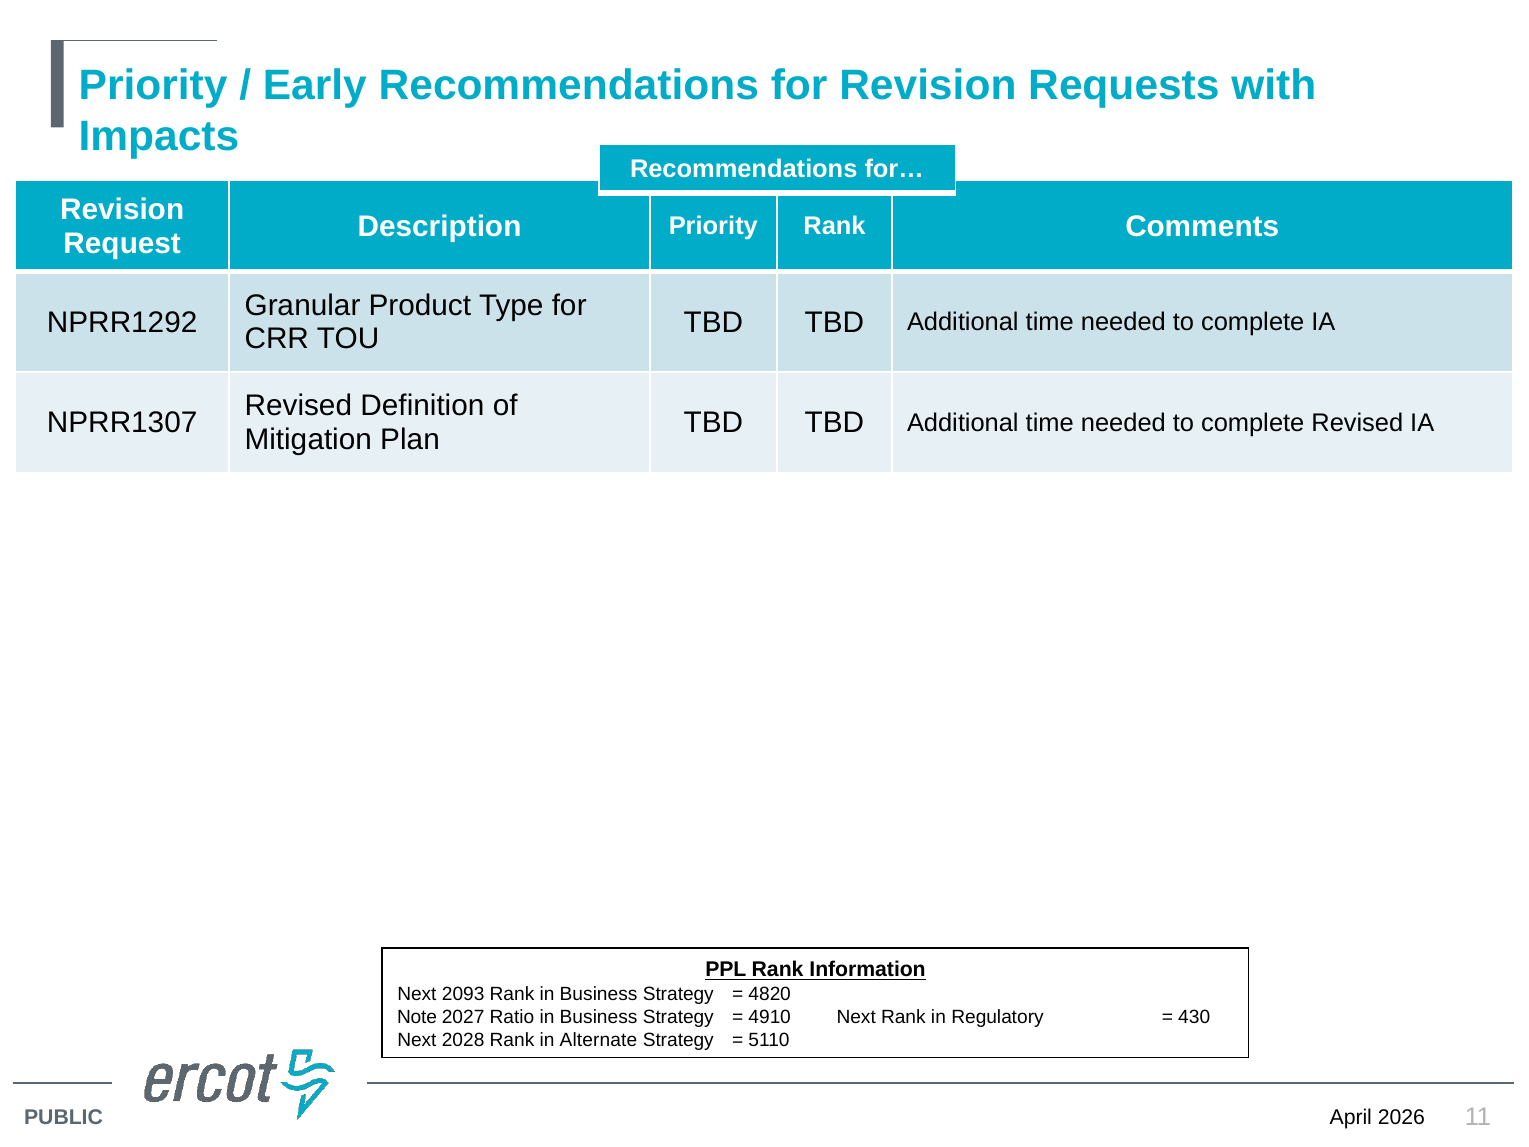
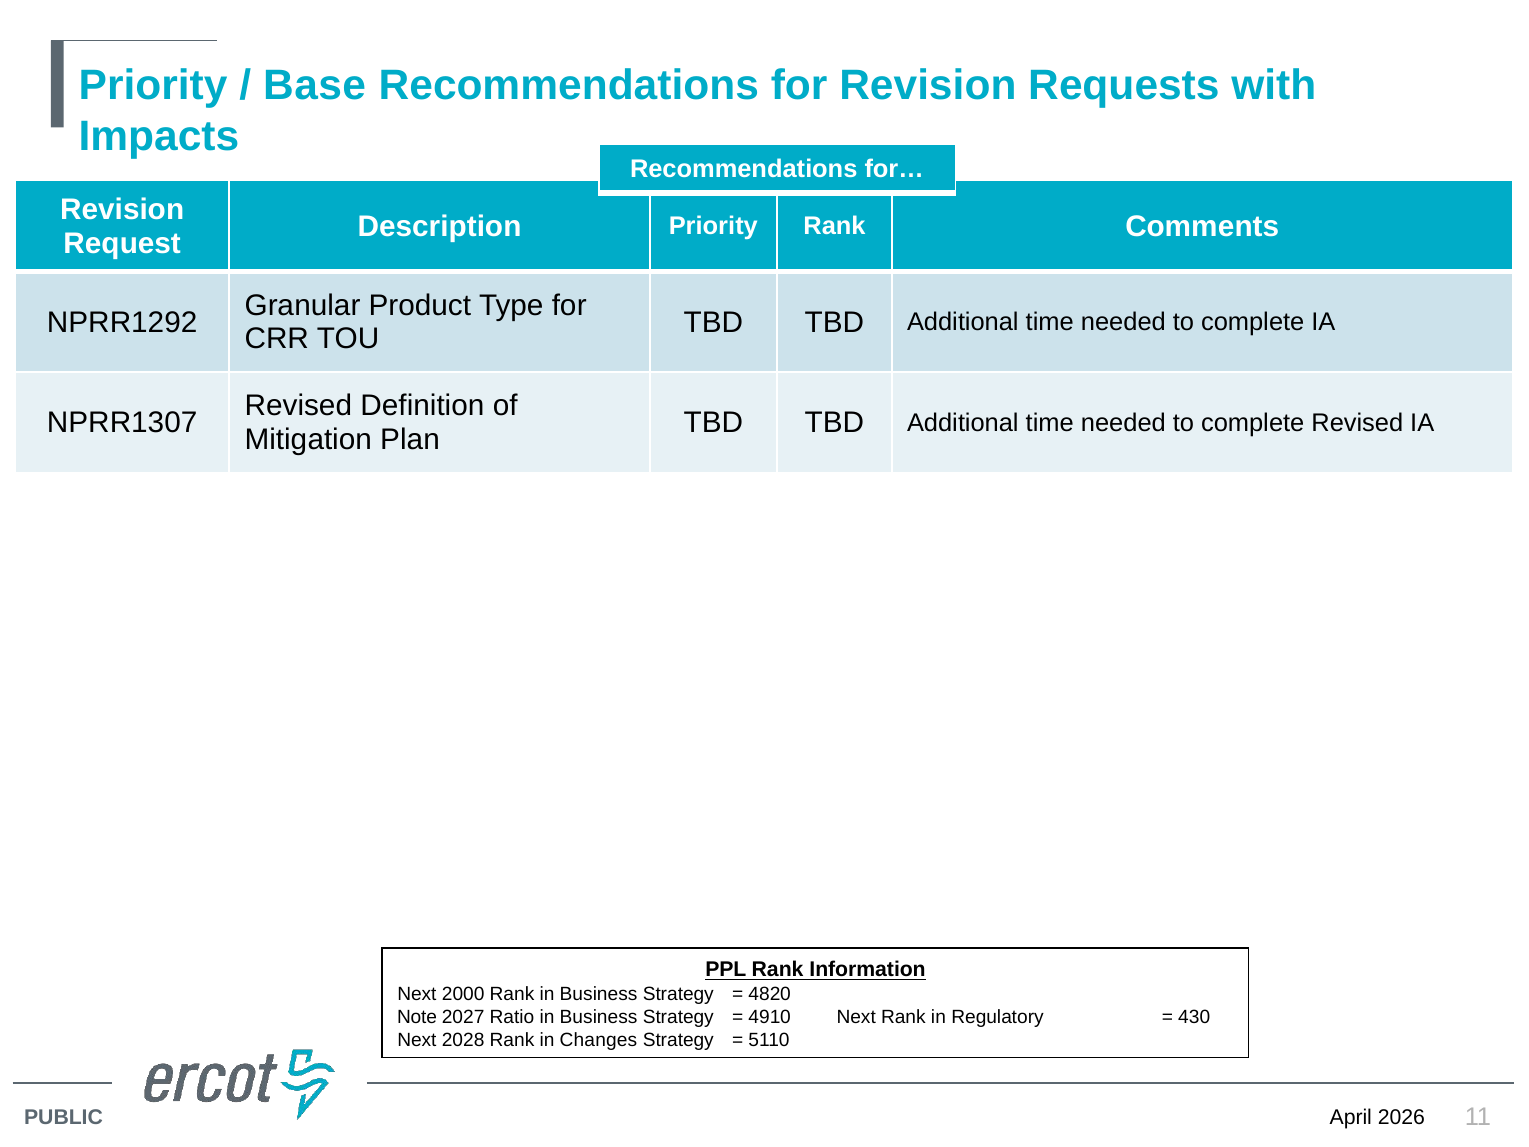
Early: Early -> Base (315, 86)
2093: 2093 -> 2000 (463, 994)
Alternate: Alternate -> Changes (598, 1040)
